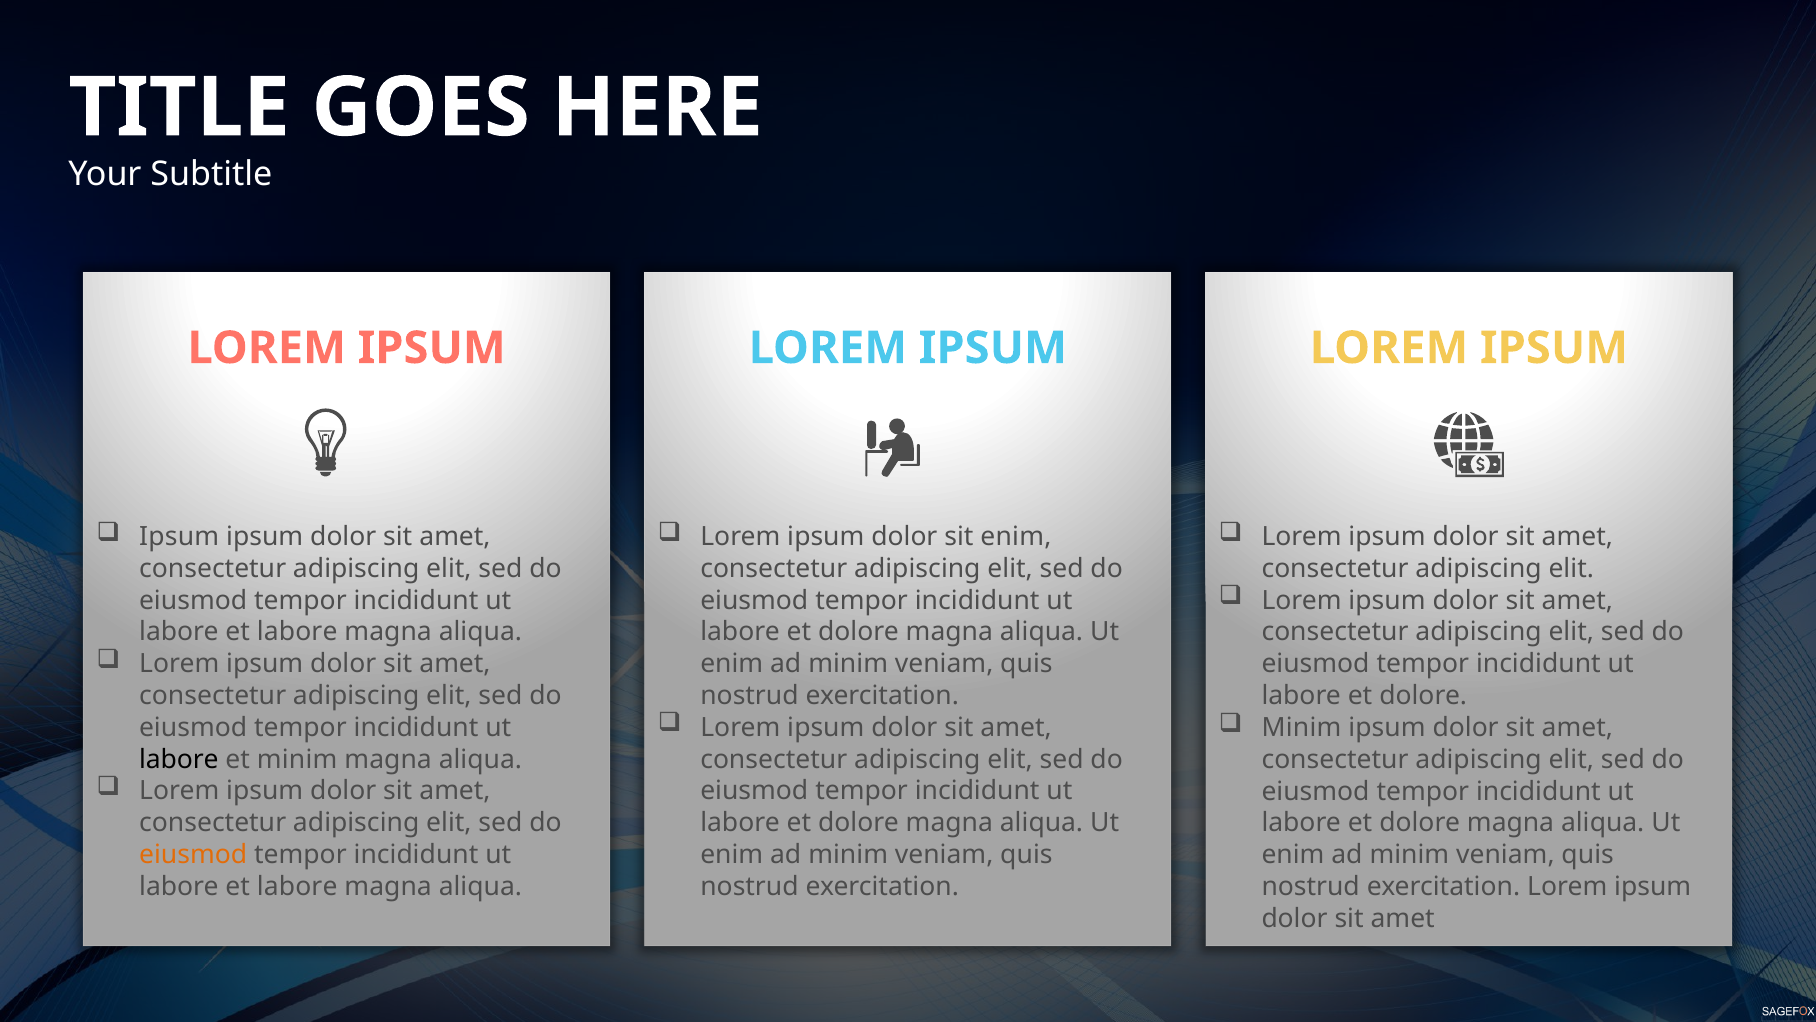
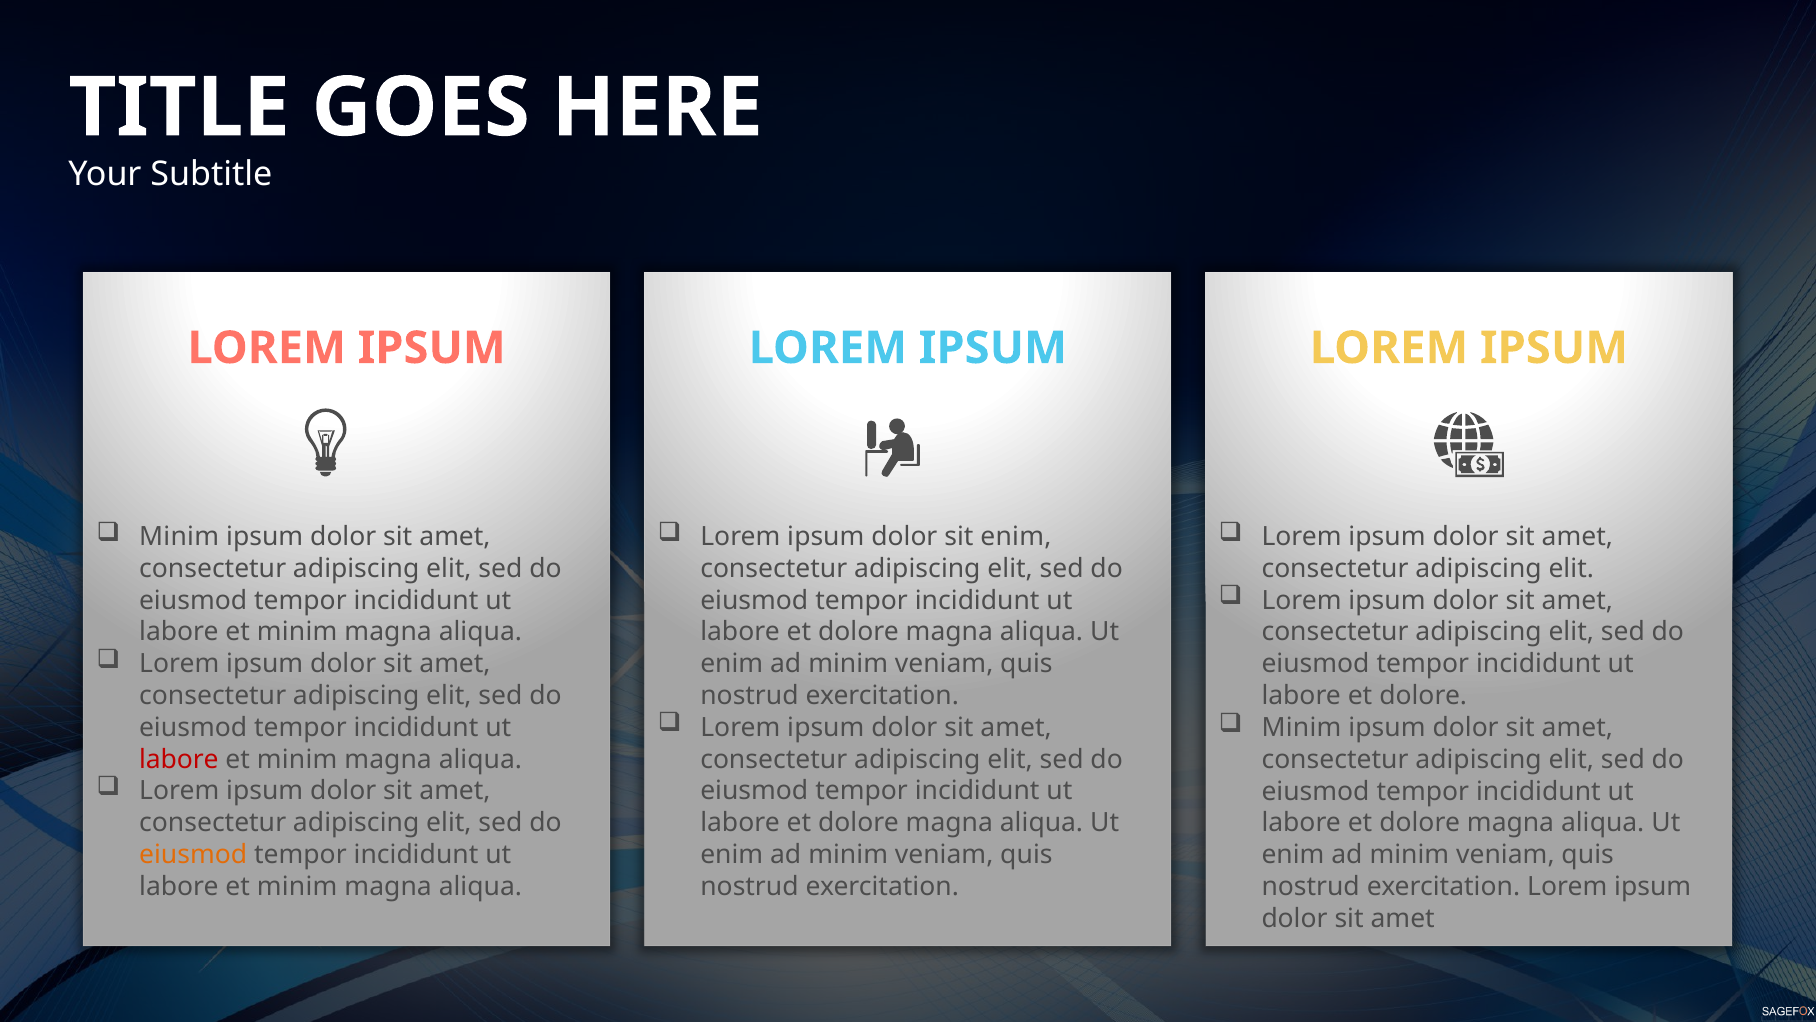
Ipsum: Ipsum -> Minim (179, 536)
labore: labore -> minim (297, 632)
labore colour: black -> red (179, 759)
labore: labore -> minim (297, 886)
